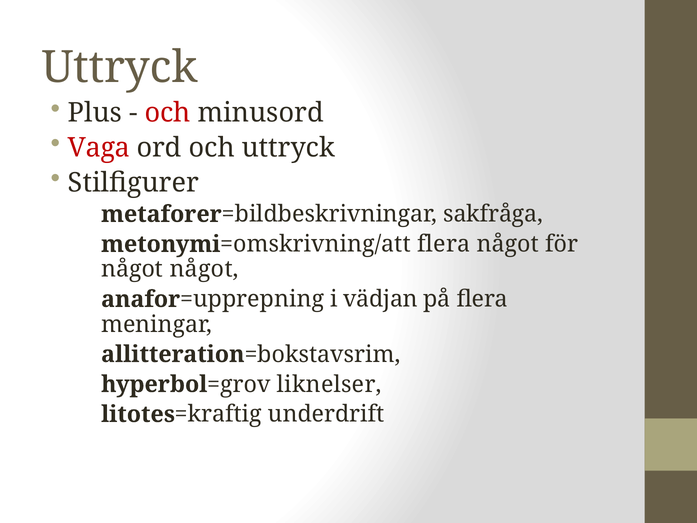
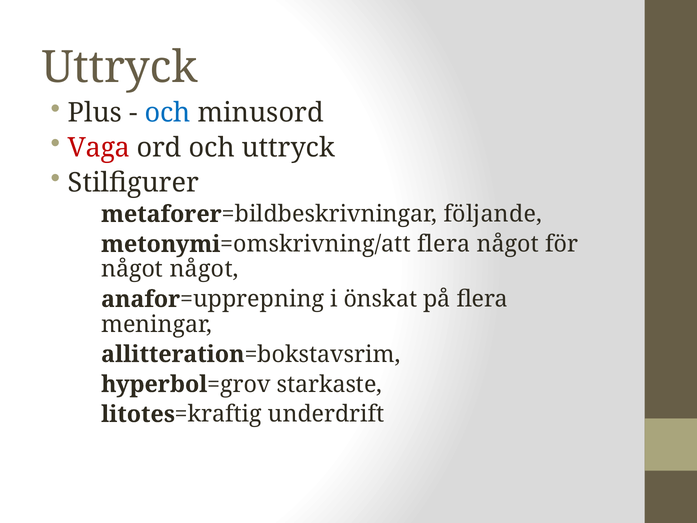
och colour: red -> blue (168, 113)
sakfråga: sakfråga -> följande (493, 214)
vädjan: vädjan -> önskat (380, 299)
liknelser: liknelser -> starkaste (329, 384)
